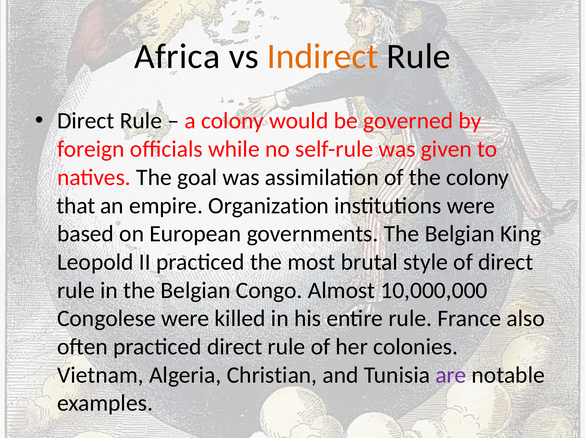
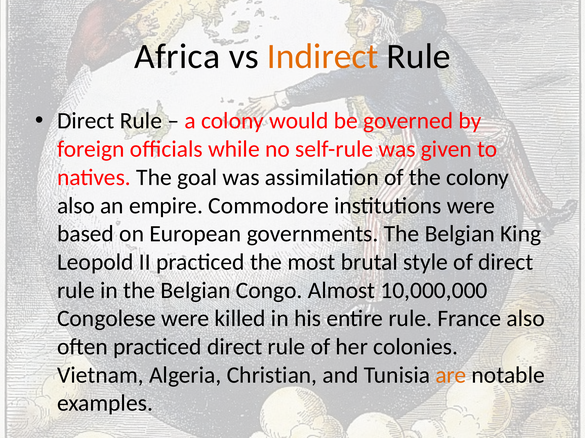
that: that -> also (76, 206)
Organization: Organization -> Commodore (268, 206)
are colour: purple -> orange (451, 376)
